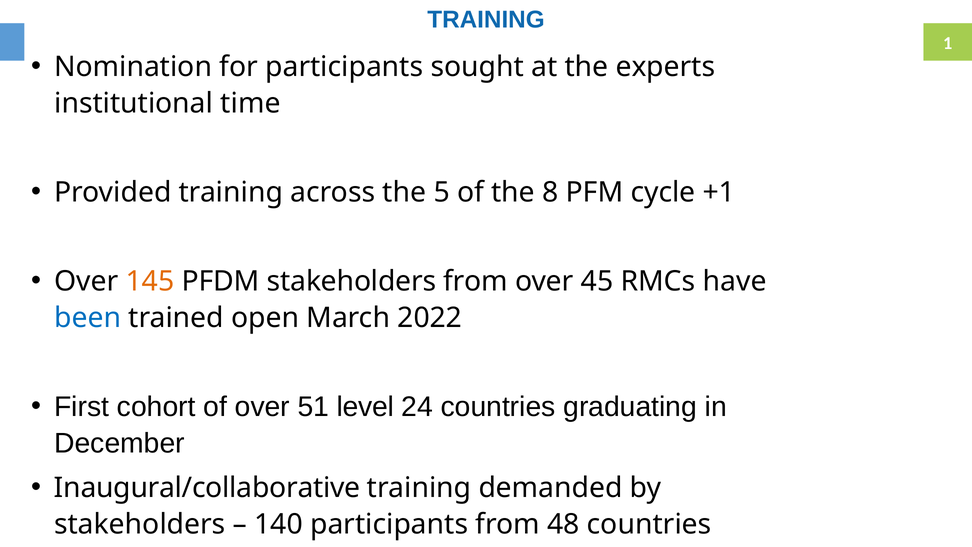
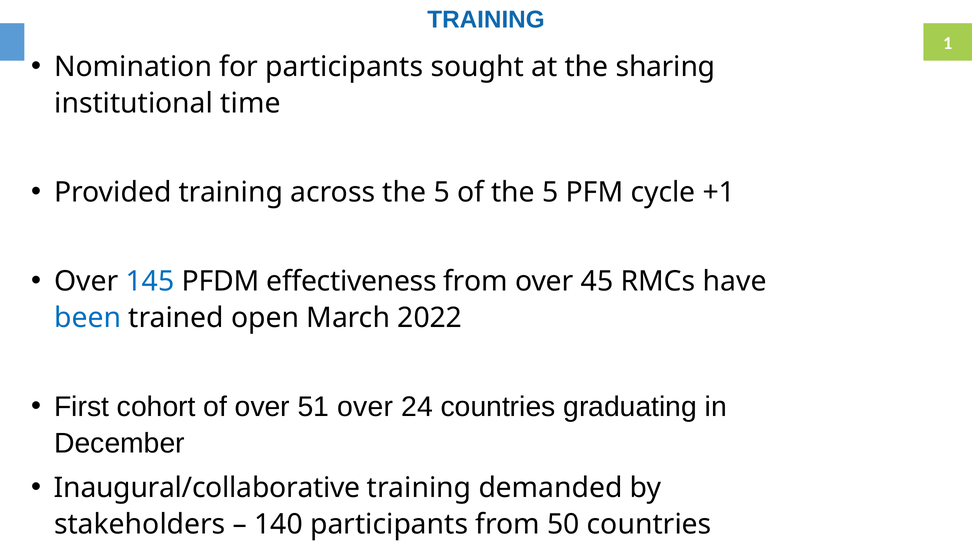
experts: experts -> sharing (665, 67)
of the 8: 8 -> 5 (550, 192)
145 colour: orange -> blue (150, 281)
PFDM stakeholders: stakeholders -> effectiveness (352, 281)
51 level: level -> over (365, 407)
48: 48 -> 50 (563, 524)
